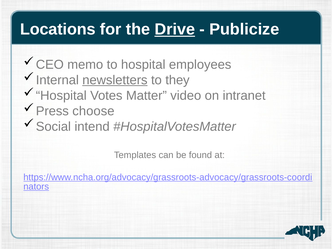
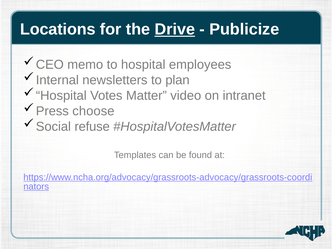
newsletters underline: present -> none (115, 80)
they: they -> plan (177, 80)
intend: intend -> refuse (92, 127)
